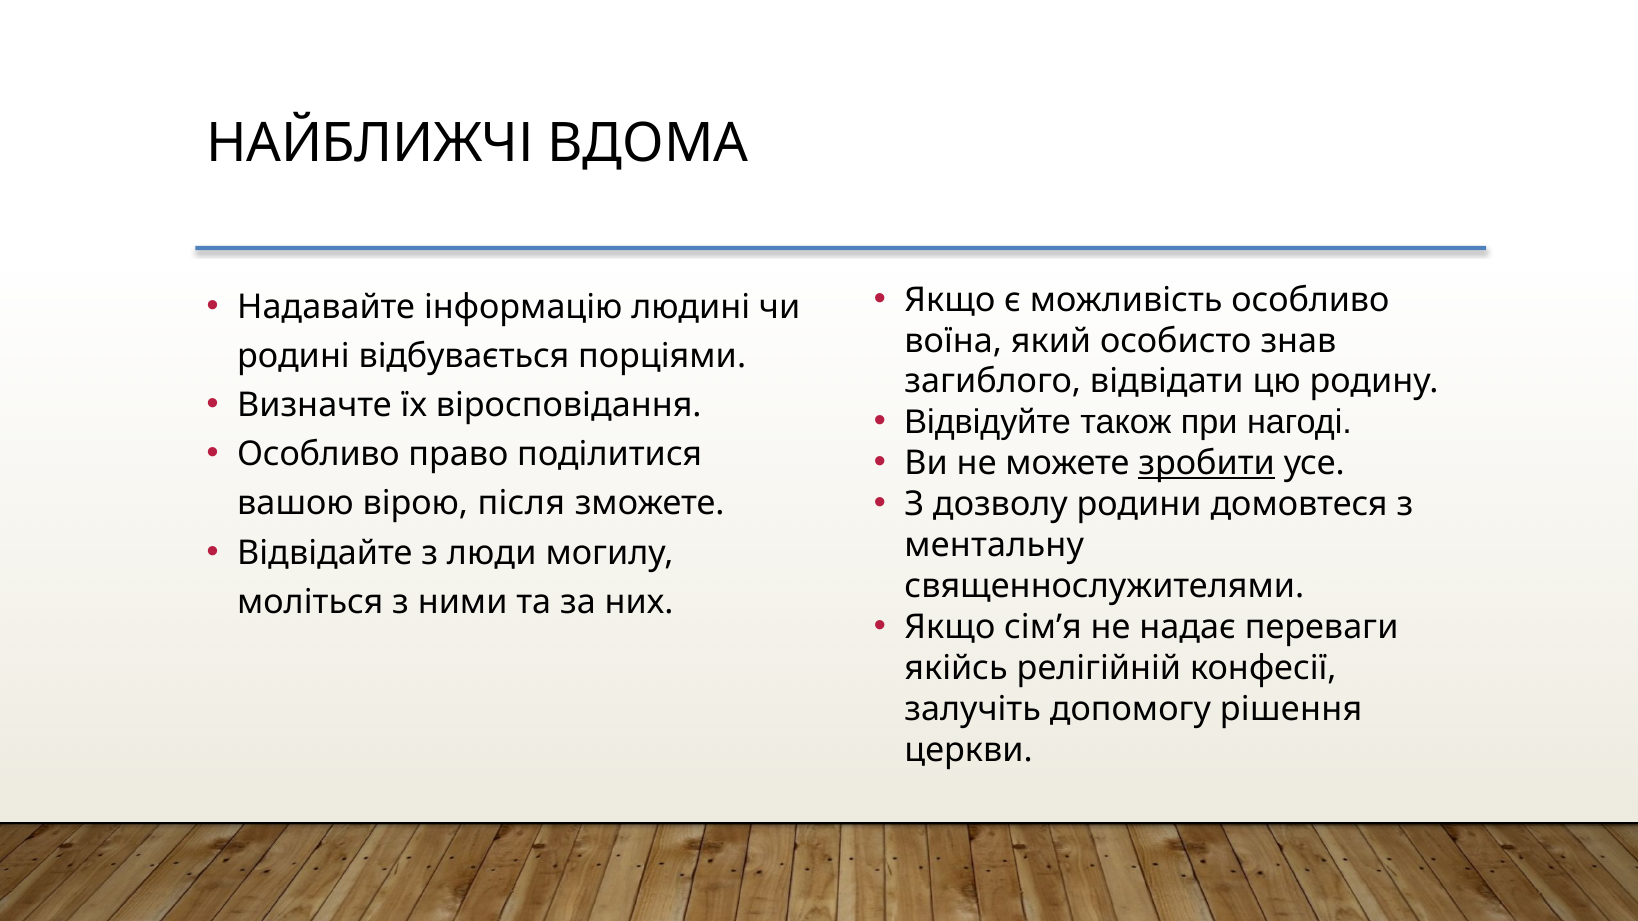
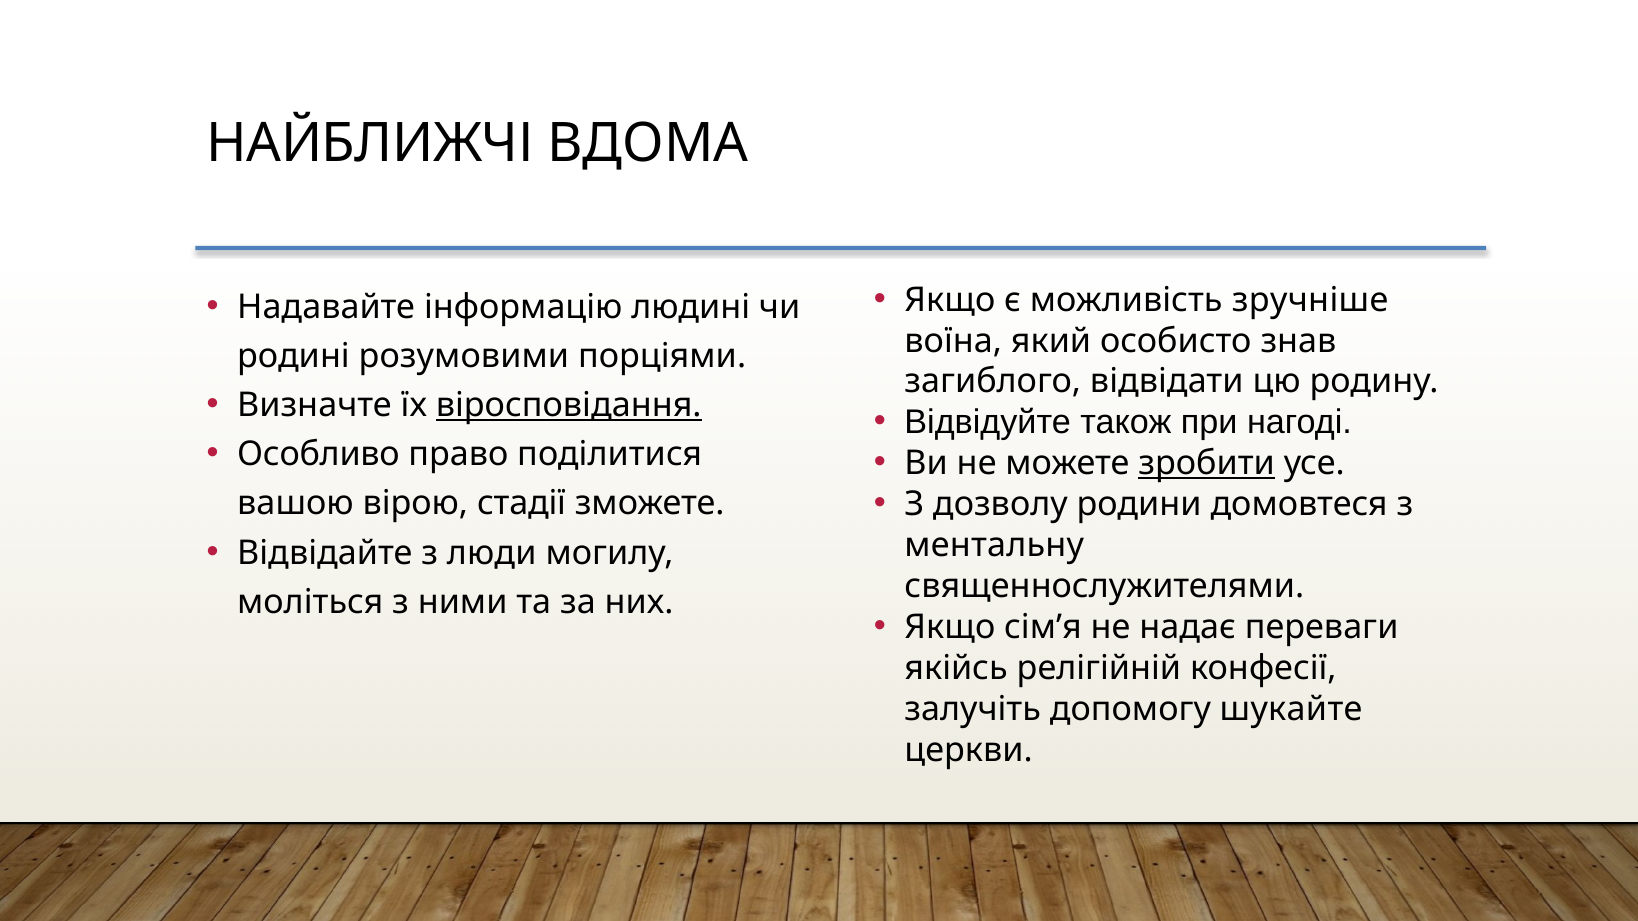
можливість особливо: особливо -> зручніше (1310, 300)
відбувається: відбувається -> розумовими (464, 356)
віросповідання underline: none -> present (569, 406)
після: після -> стадії (522, 504)
рішення: рішення -> шукайте (1291, 710)
